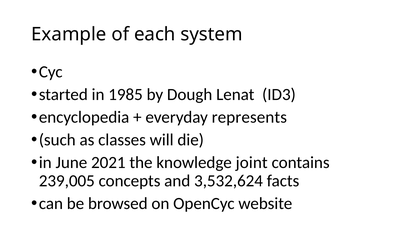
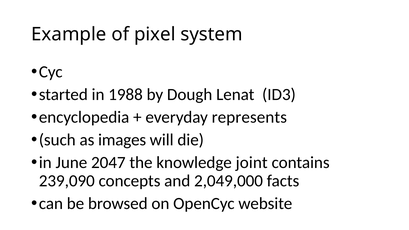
each: each -> pixel (155, 34)
1985: 1985 -> 1988 (126, 95)
classes: classes -> images (122, 140)
2021: 2021 -> 2047 (108, 163)
239,005: 239,005 -> 239,090 (67, 181)
3,532,624: 3,532,624 -> 2,049,000 (229, 181)
